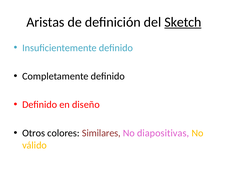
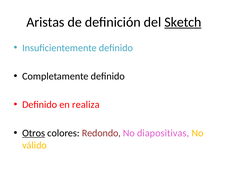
diseño: diseño -> realiza (86, 105)
Otros underline: none -> present (34, 133)
Similares: Similares -> Redondo (101, 133)
